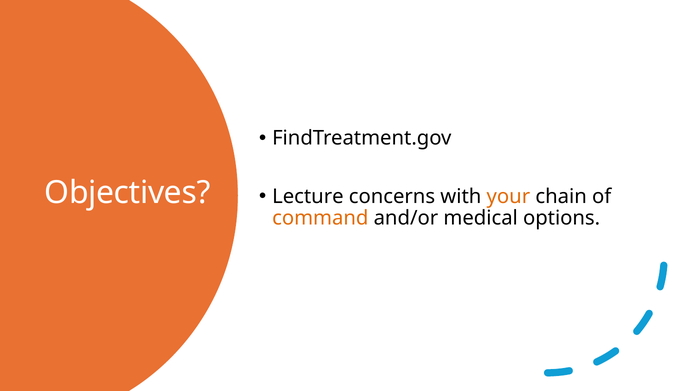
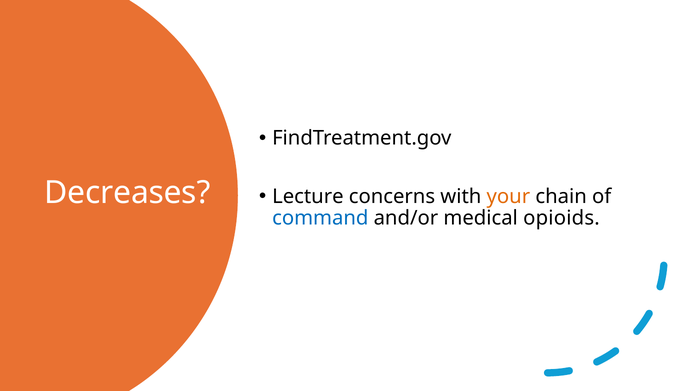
Objectives: Objectives -> Decreases (127, 193)
command colour: orange -> blue (320, 219)
options: options -> opioids (561, 219)
